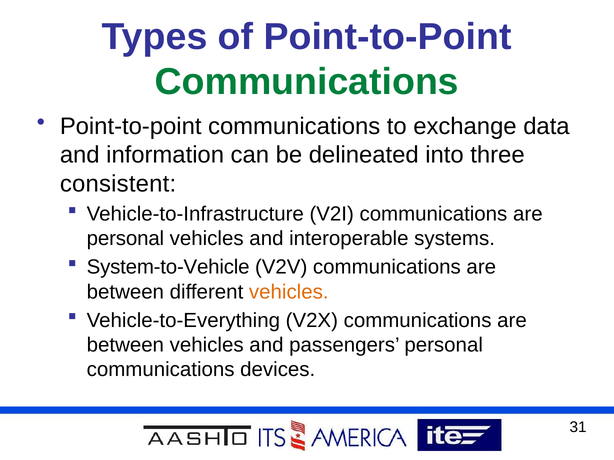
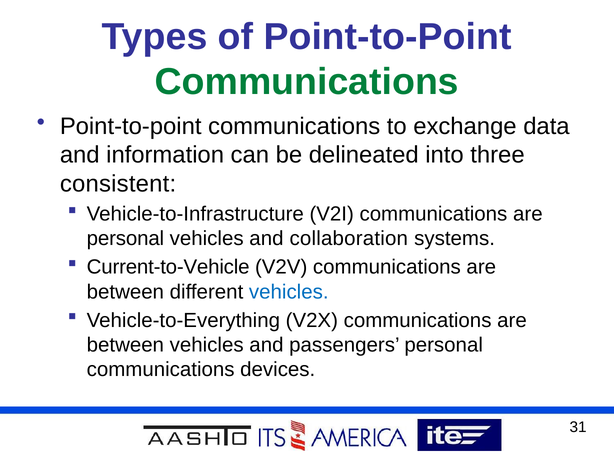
interoperable: interoperable -> collaboration (349, 239)
System-to-Vehicle: System-to-Vehicle -> Current-to-Vehicle (168, 268)
vehicles colour: orange -> blue (289, 292)
